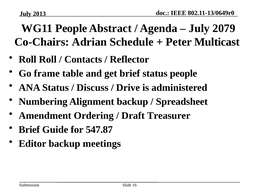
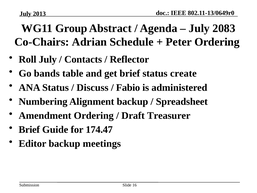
WG11 People: People -> Group (71, 28)
2079: 2079 -> 2083 (224, 28)
Peter Multicast: Multicast -> Ordering (217, 42)
Roll Roll: Roll -> July (48, 59)
frame: frame -> bands (47, 73)
status people: people -> create (183, 73)
Drive: Drive -> Fabio (128, 87)
547.87: 547.87 -> 174.47 (99, 129)
